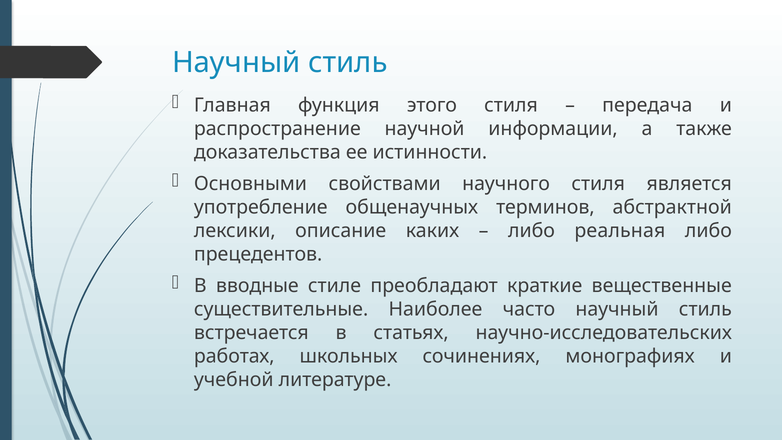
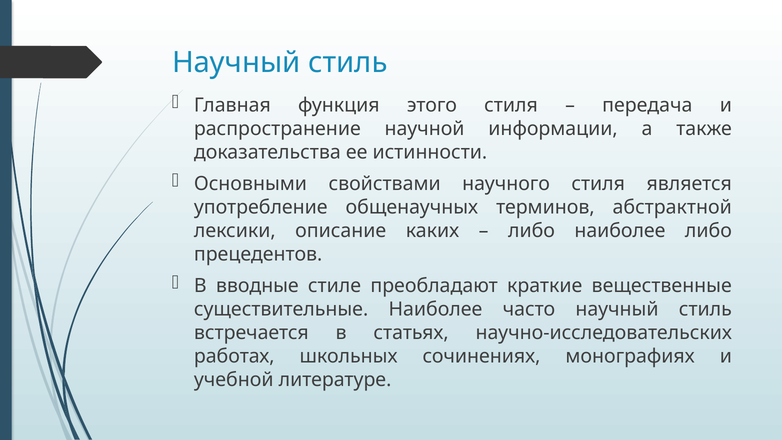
либо реальная: реальная -> наиболее (620, 231)
